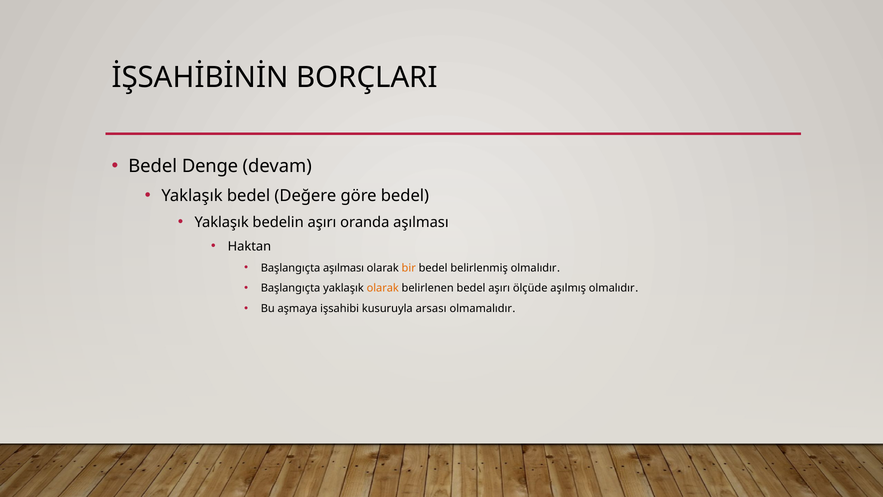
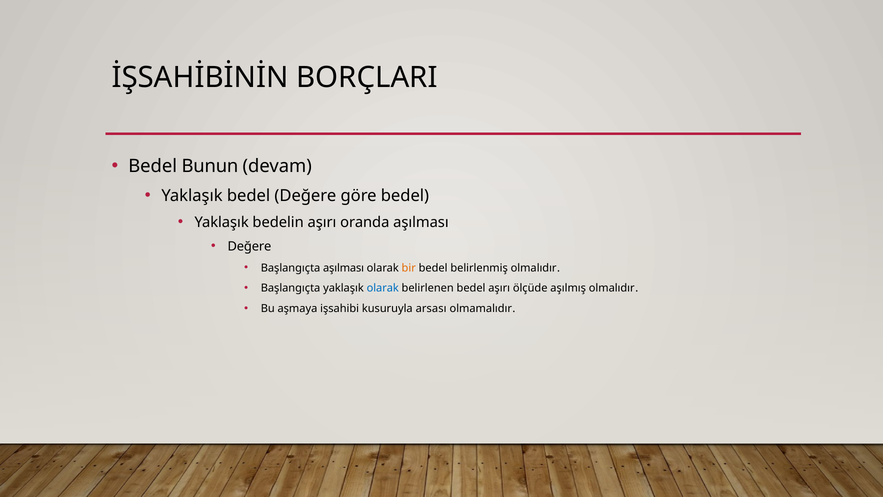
Denge: Denge -> Bunun (210, 166)
Haktan: Haktan -> Değere (249, 246)
olarak colour: orange -> blue (383, 288)
